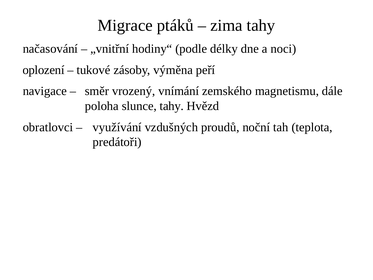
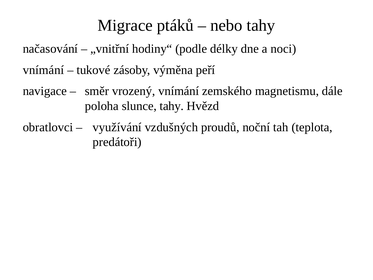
zima: zima -> nebo (226, 25)
oplození: oplození -> vnímání (43, 70)
